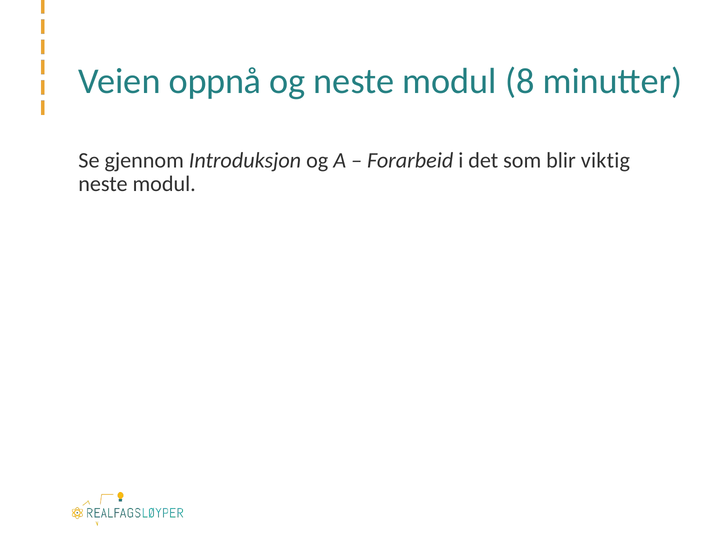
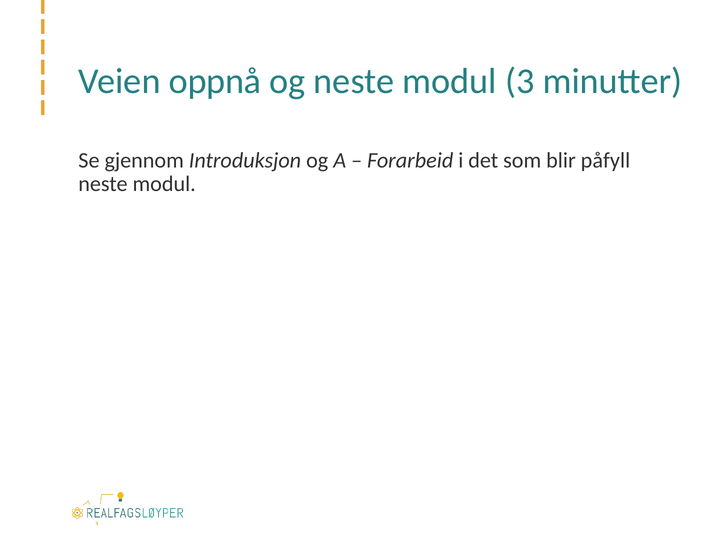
8: 8 -> 3 (520, 81)
viktig: viktig -> påfyll (605, 160)
